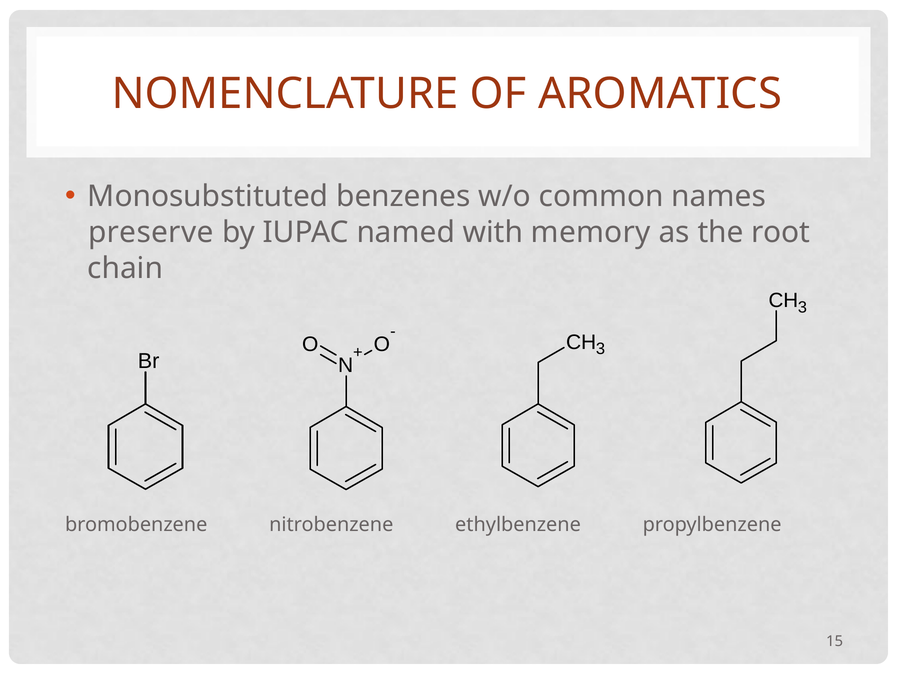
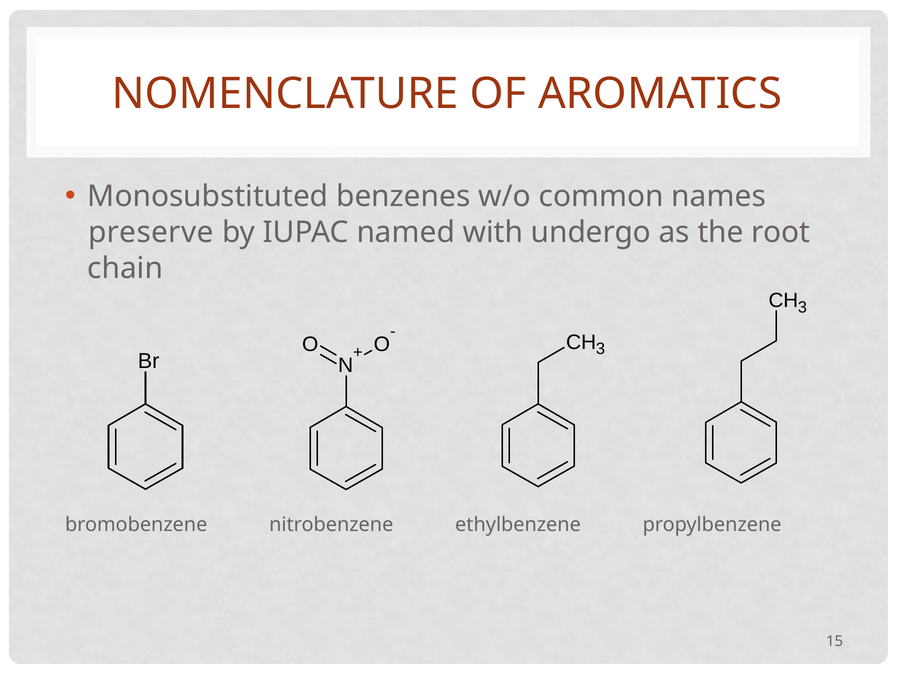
memory: memory -> undergo (591, 232)
